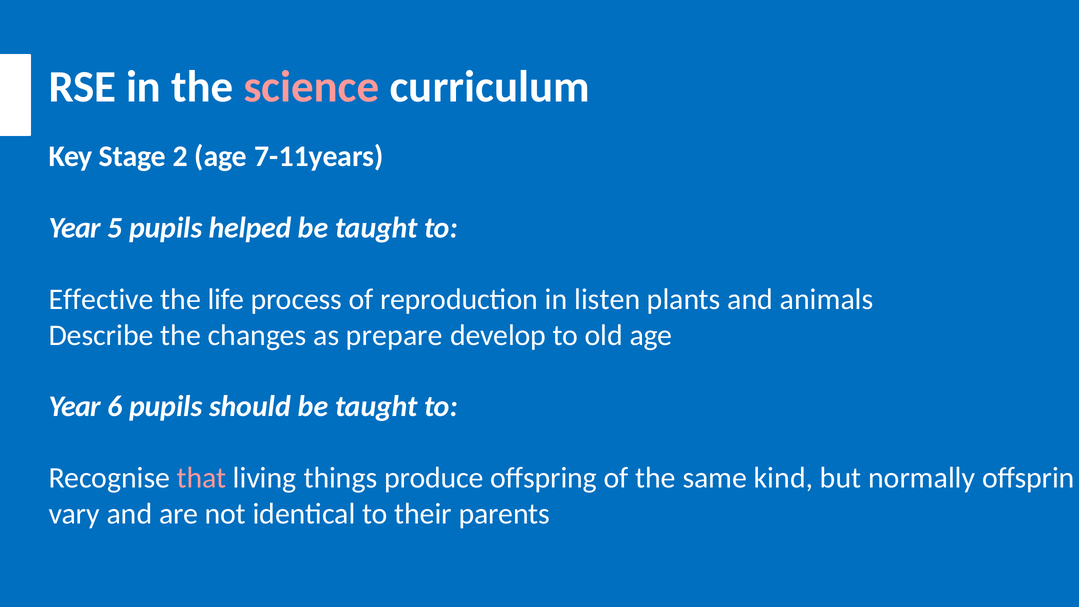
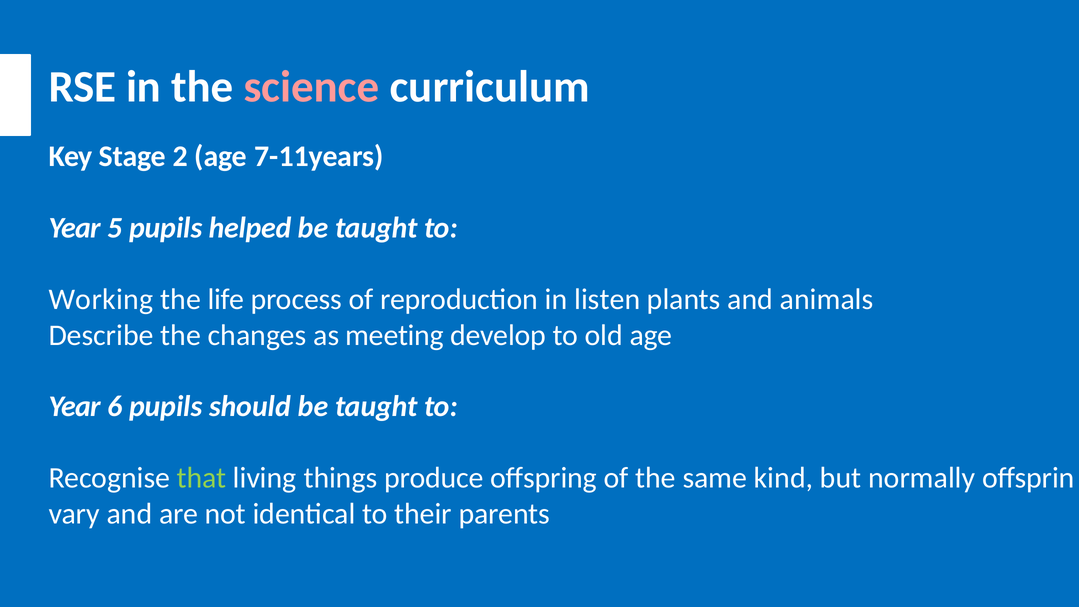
Effective: Effective -> Working (101, 299)
prepare: prepare -> meeting (395, 335)
that colour: pink -> light green (202, 478)
